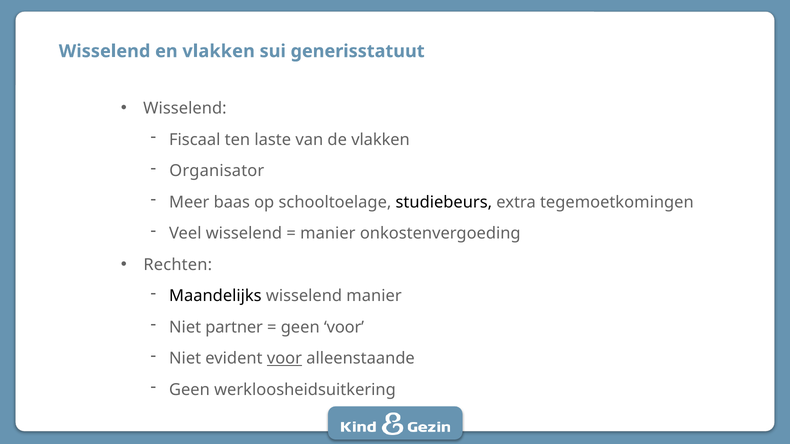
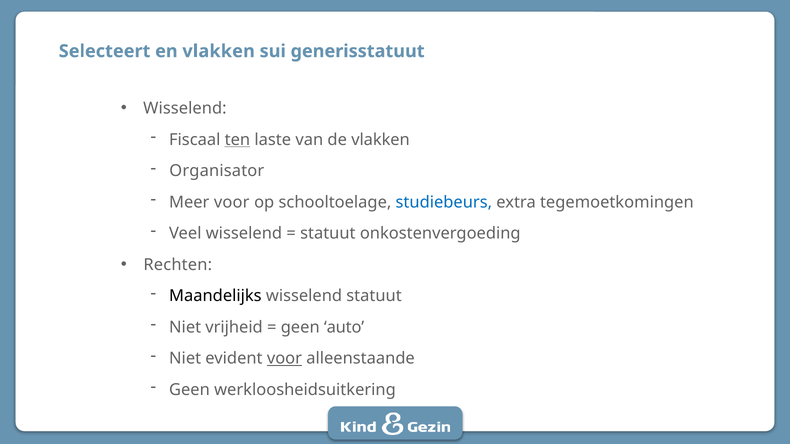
Wisselend: Wisselend -> Selecteert (105, 51)
ten underline: none -> present (237, 140)
Meer baas: baas -> voor (232, 202)
studiebeurs colour: black -> blue (444, 202)
manier: manier -> statuut (328, 234)
wisselend manier: manier -> statuut (374, 296)
partner: partner -> vrijheid (234, 327)
geen voor: voor -> auto (344, 327)
